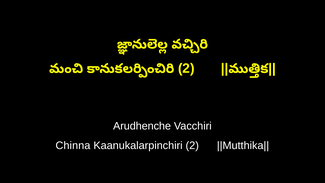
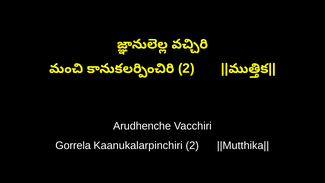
Chinna: Chinna -> Gorrela (73, 145)
